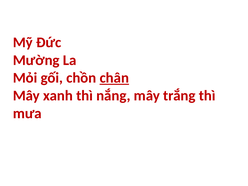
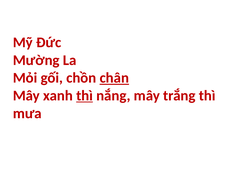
thì underline: none -> present (85, 96)
